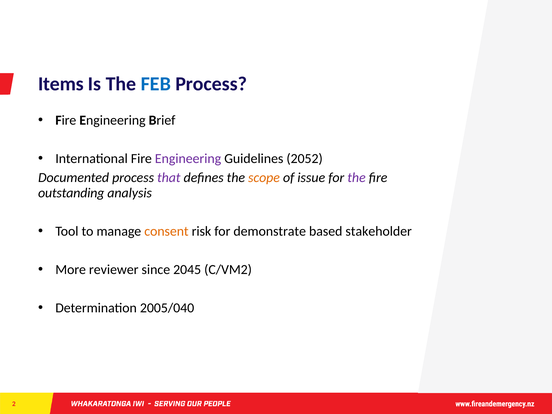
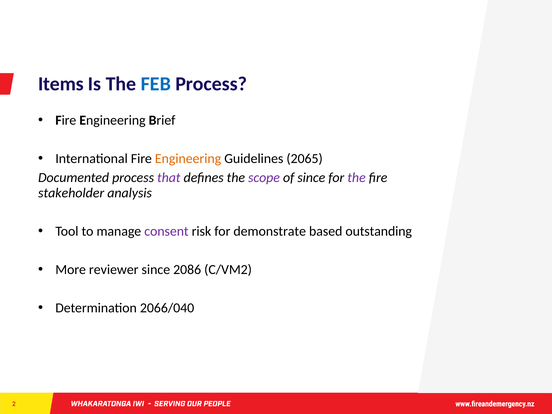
Engineering colour: purple -> orange (188, 159)
2052: 2052 -> 2065 (305, 159)
scope colour: orange -> purple (264, 178)
of issue: issue -> since (311, 178)
outstanding: outstanding -> stakeholder (71, 193)
consent colour: orange -> purple (166, 231)
stakeholder: stakeholder -> outstanding (379, 231)
2045: 2045 -> 2086 (187, 270)
2005/040: 2005/040 -> 2066/040 (167, 308)
